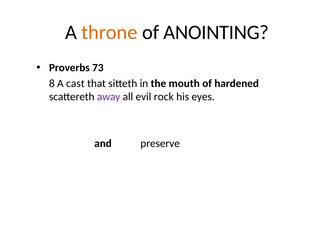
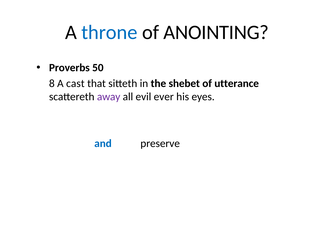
throne colour: orange -> blue (109, 32)
73: 73 -> 50 (98, 68)
mouth: mouth -> shebet (184, 83)
hardened: hardened -> utterance (237, 83)
rock: rock -> ever (164, 97)
and colour: black -> blue (103, 143)
